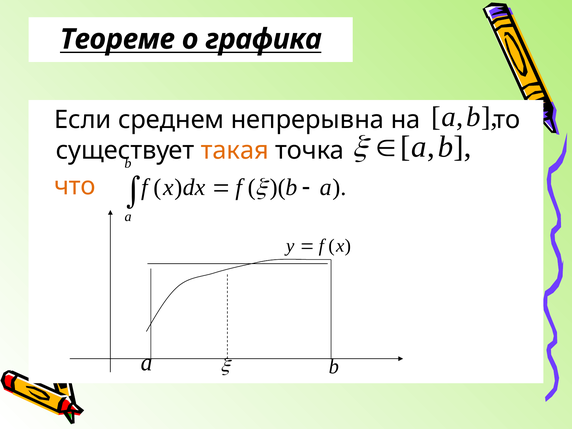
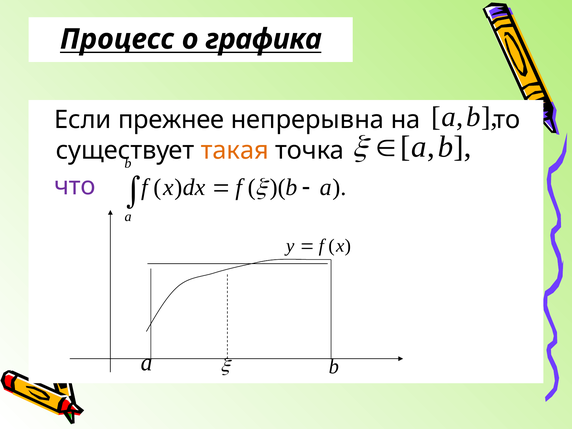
Теореме: Теореме -> Процесс (117, 39)
среднем: среднем -> прежнее (171, 120)
что colour: orange -> purple (75, 186)
